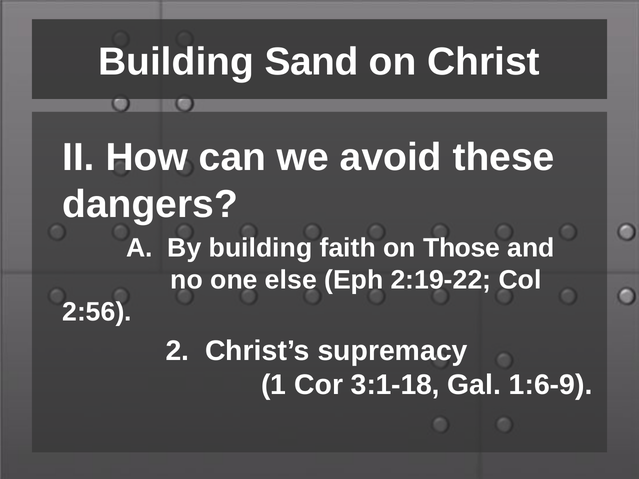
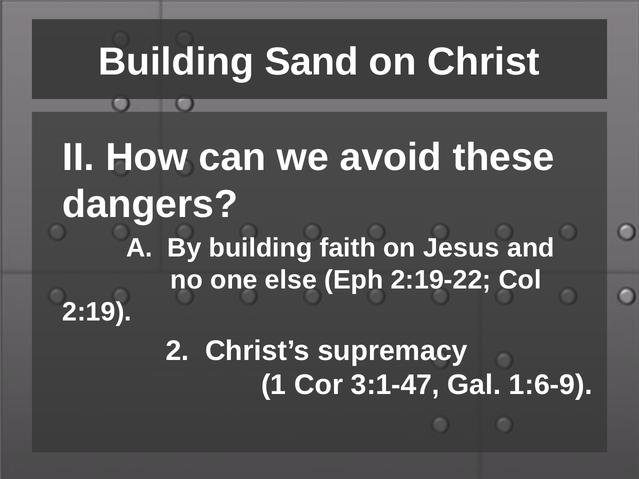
Those: Those -> Jesus (461, 248)
2:56: 2:56 -> 2:19 (97, 312)
3:1-18: 3:1-18 -> 3:1-47 (395, 385)
